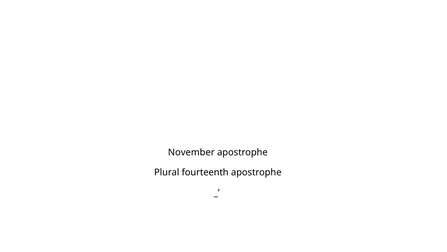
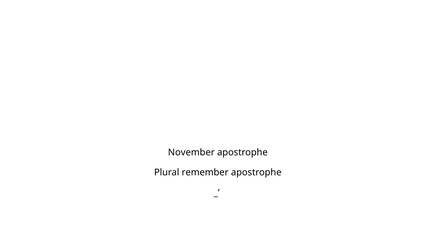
fourteenth: fourteenth -> remember (205, 172)
